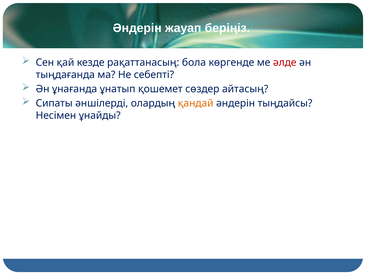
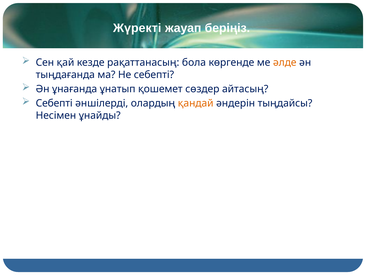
Әндерін: Әндерін -> Жүректі (137, 28)
әлде colour: red -> orange (285, 62)
Сипаты: Сипаты -> Себепті (54, 103)
